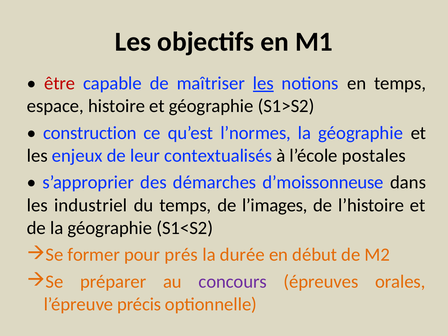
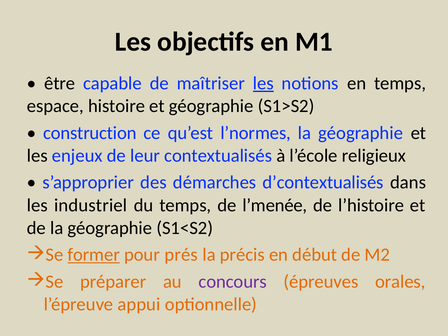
être colour: red -> black (60, 83)
postales: postales -> religieux (374, 156)
d’moissonneuse: d’moissonneuse -> d’contextualisés (323, 182)
l’images: l’images -> l’menée (275, 205)
former underline: none -> present (94, 255)
durée: durée -> précis (242, 255)
précis: précis -> appui (139, 304)
